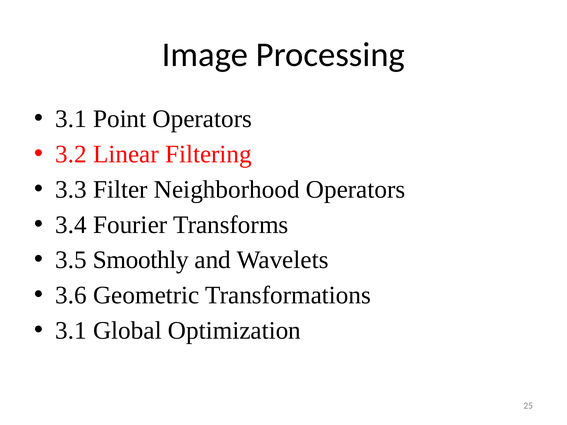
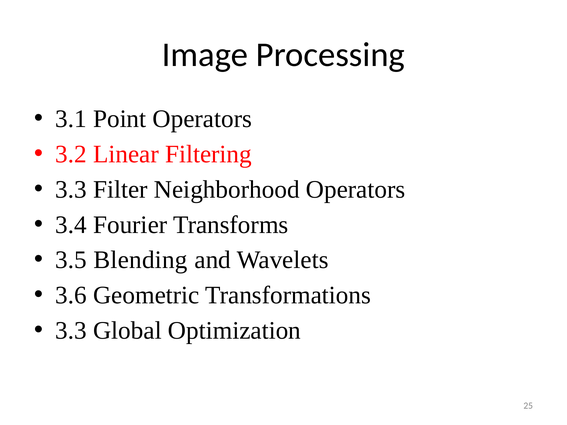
Smoothly: Smoothly -> Blending (141, 260)
3.1: 3.1 -> 3.3 (71, 331)
